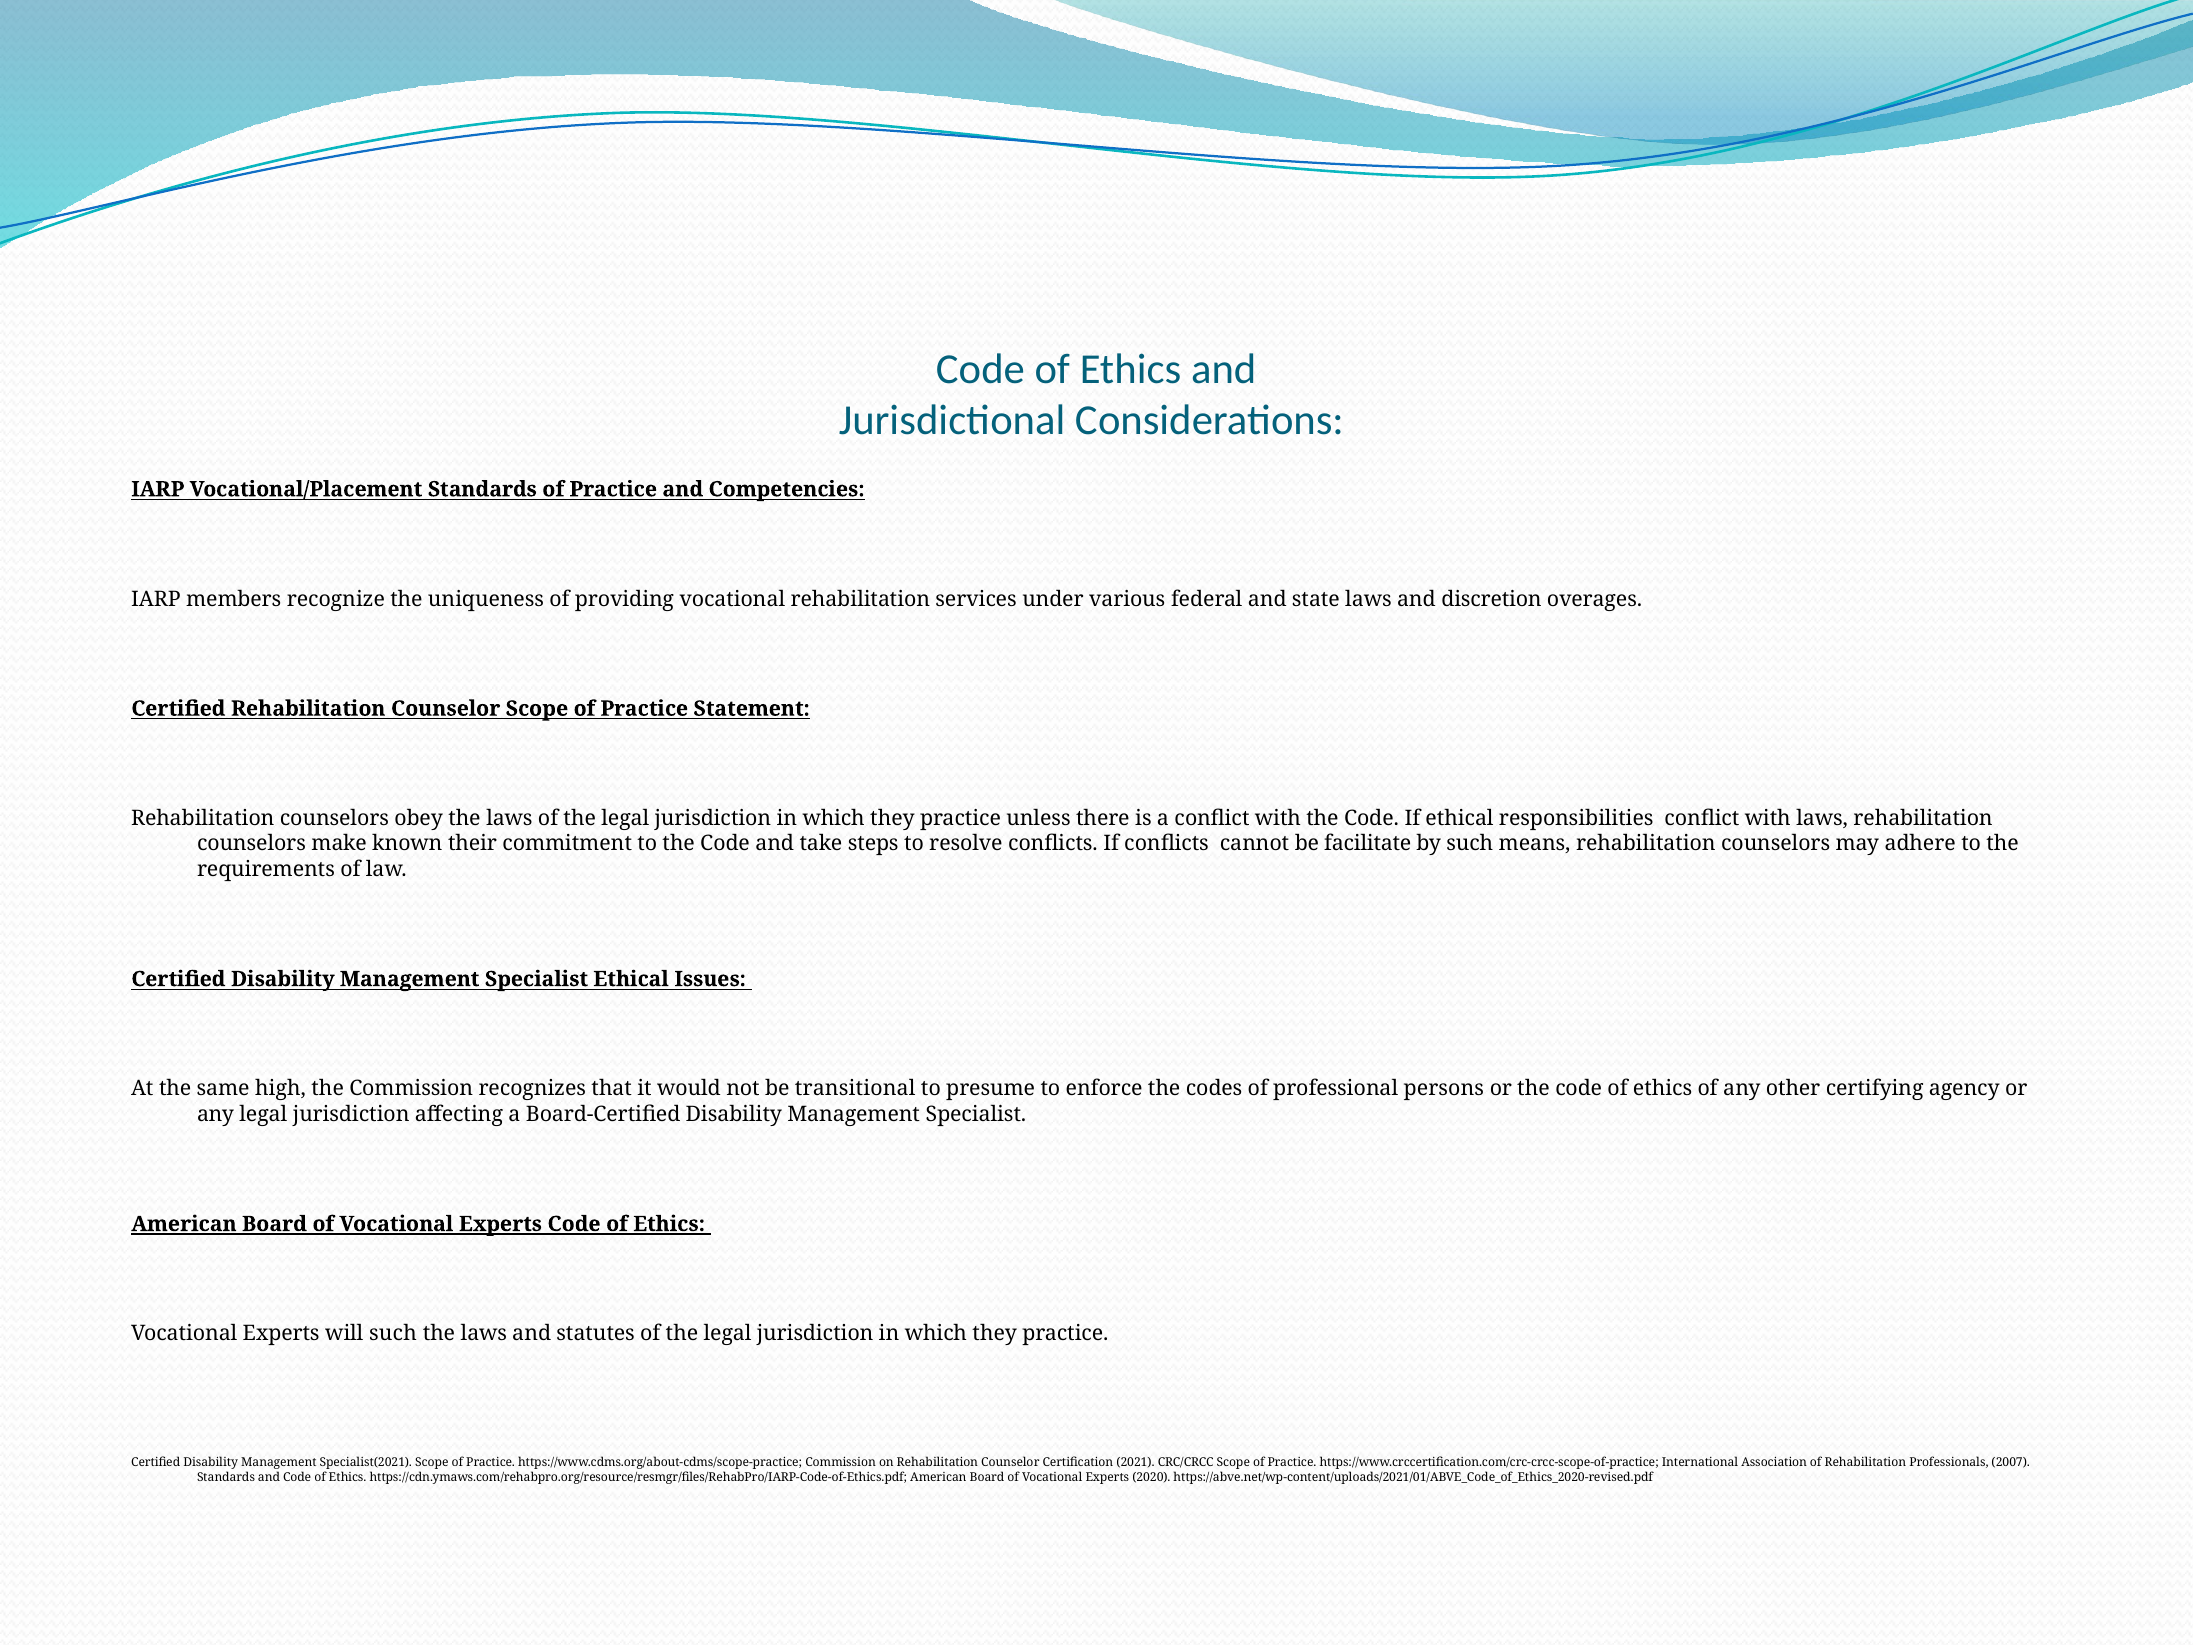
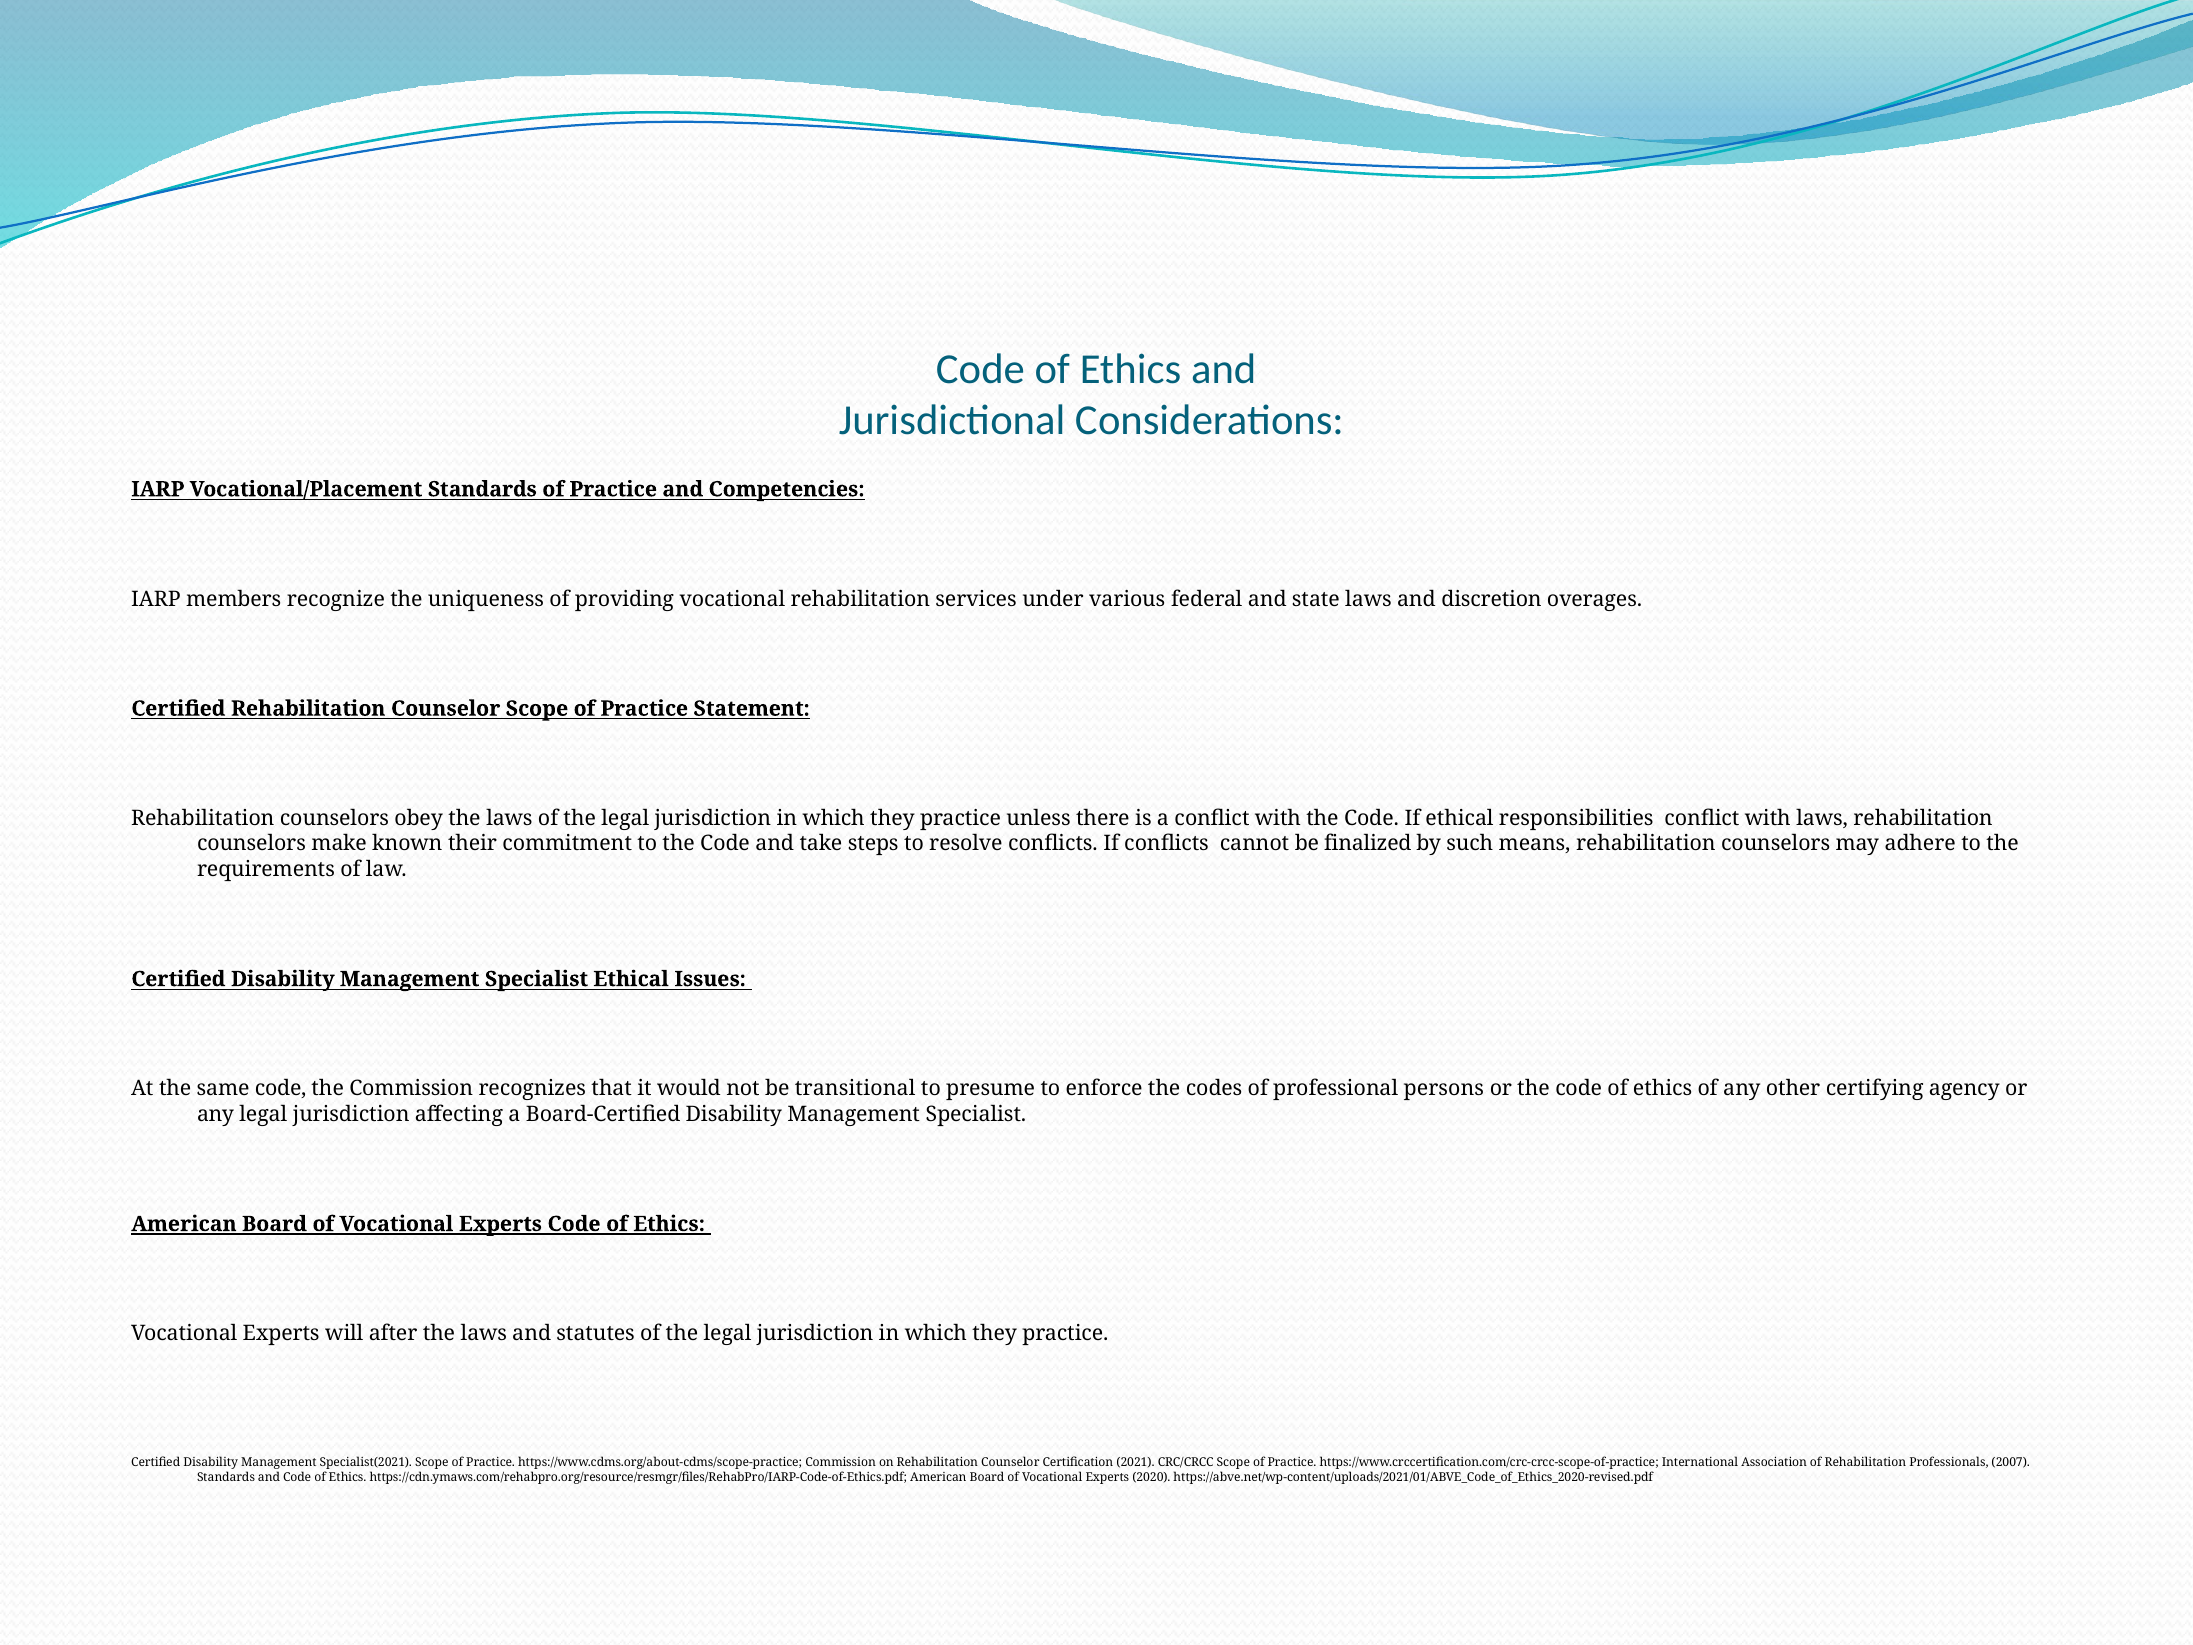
facilitate: facilitate -> finalized (1368, 844)
same high: high -> code (281, 1089)
will such: such -> after (393, 1333)
